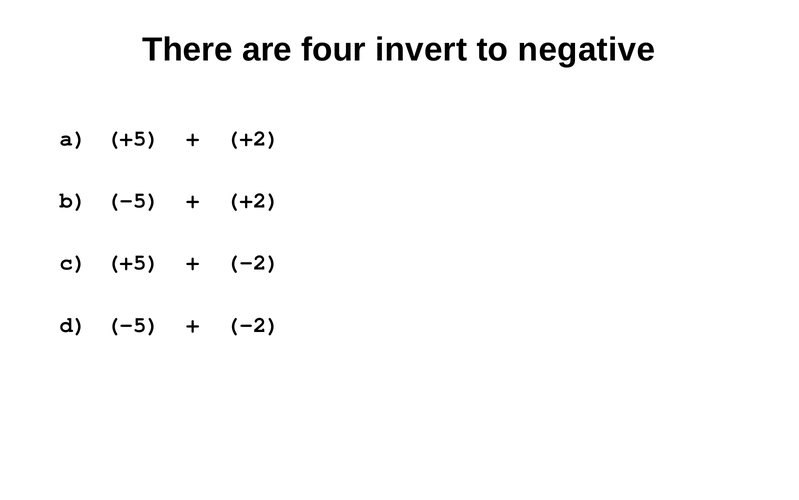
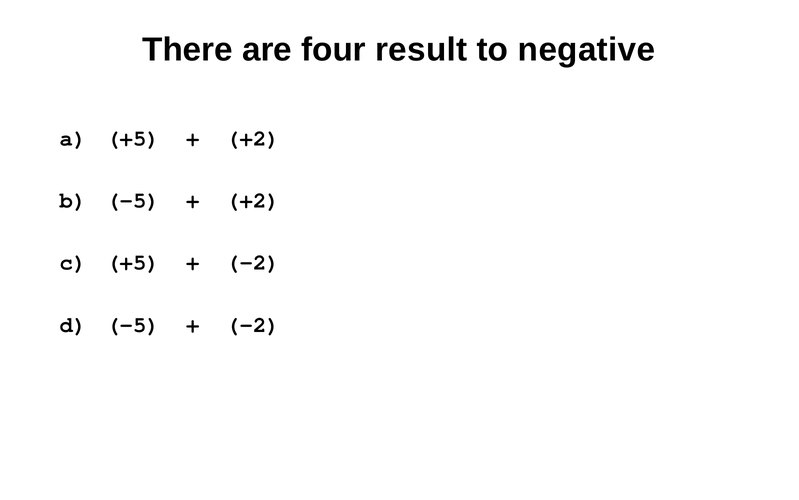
invert: invert -> result (421, 49)
